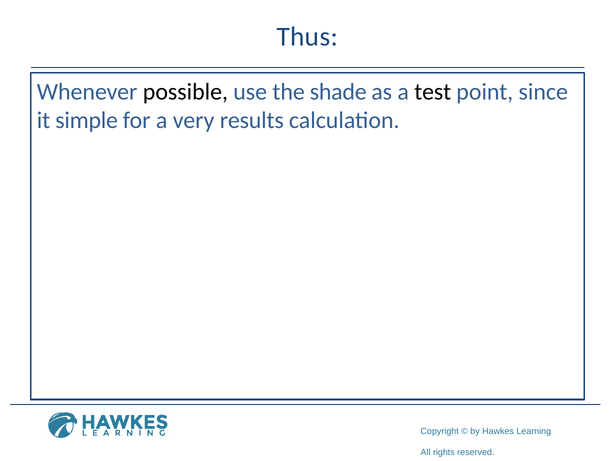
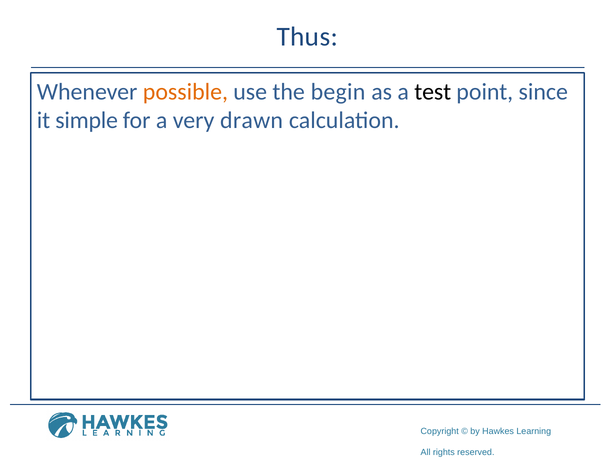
possible colour: black -> orange (185, 92)
shade: shade -> begin (338, 92)
results: results -> drawn (252, 120)
